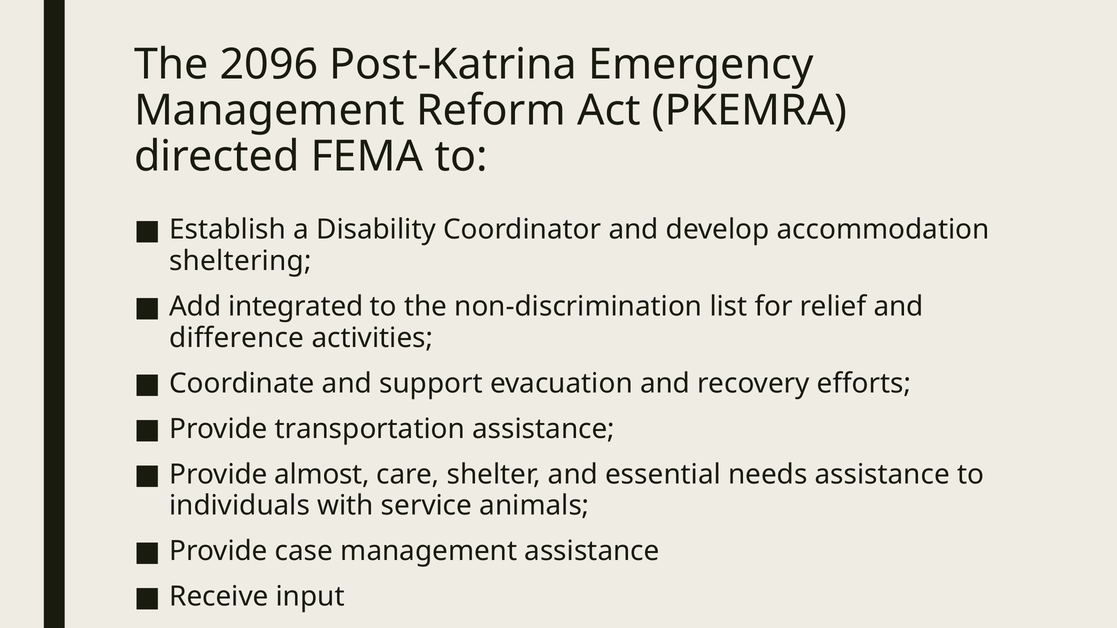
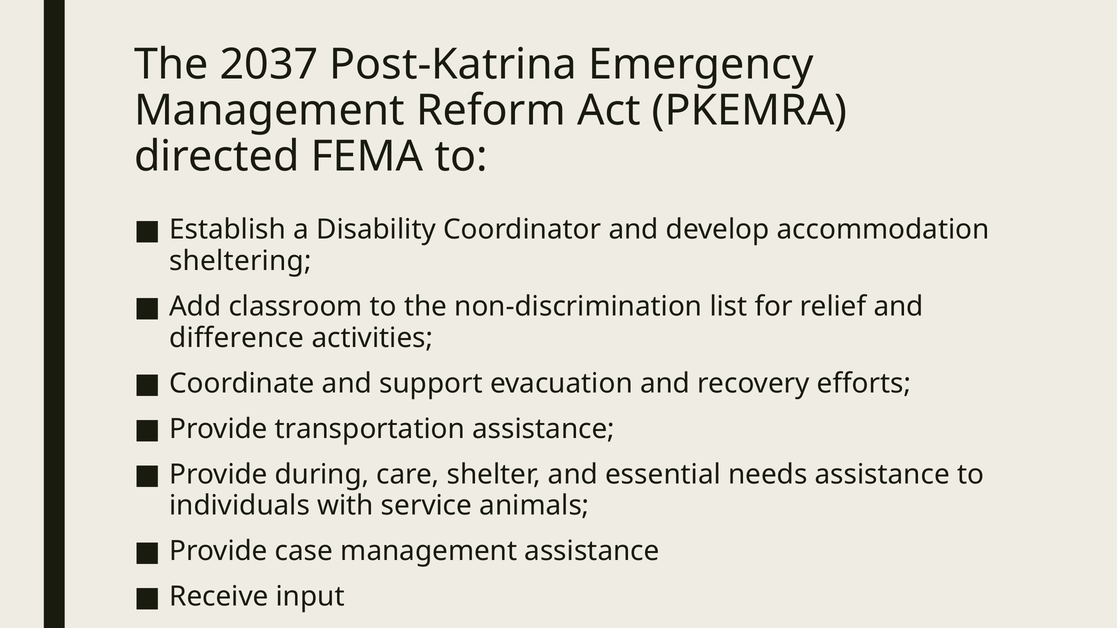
2096: 2096 -> 2037 (269, 65)
integrated: integrated -> classroom (296, 307)
almost: almost -> during (322, 475)
